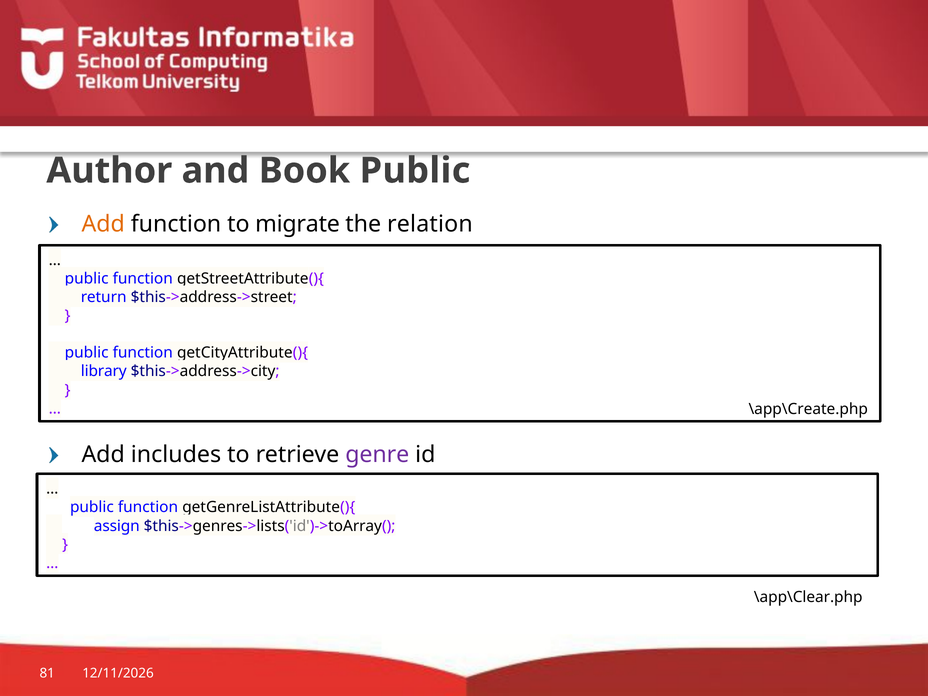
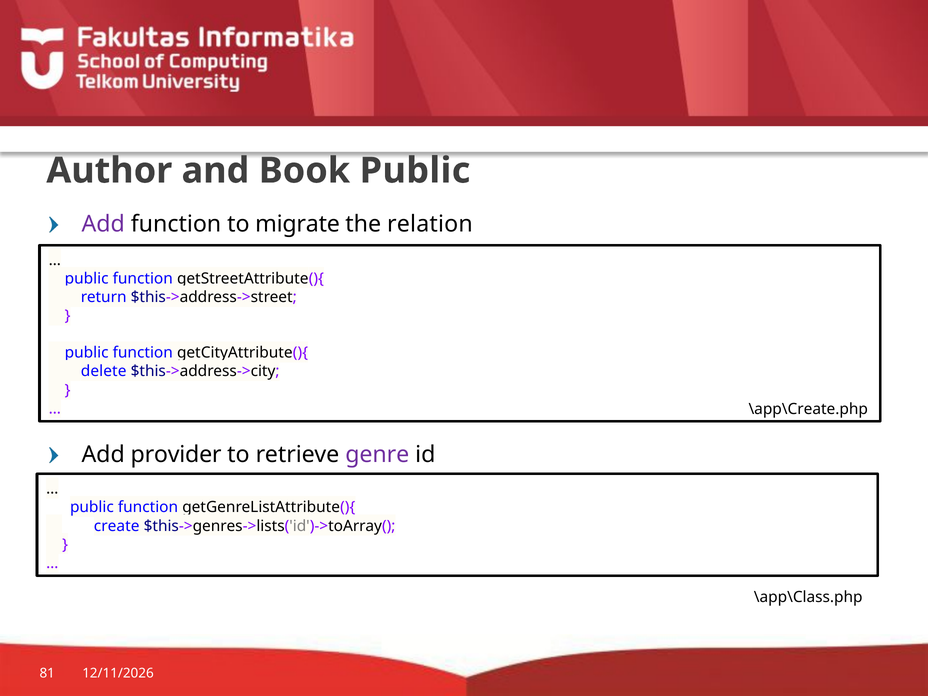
Add colour: orange -> purple (103, 224)
library: library -> delete (104, 371)
includes: includes -> provider (176, 455)
assign: assign -> create (117, 526)
\app\Clear.php: \app\Clear.php -> \app\Class.php (808, 597)
